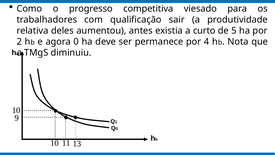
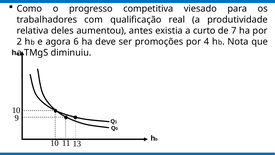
sair: sair -> real (177, 20)
5: 5 -> 7 (234, 31)
agora 0: 0 -> 6 (76, 42)
permanece: permanece -> promoções (159, 42)
